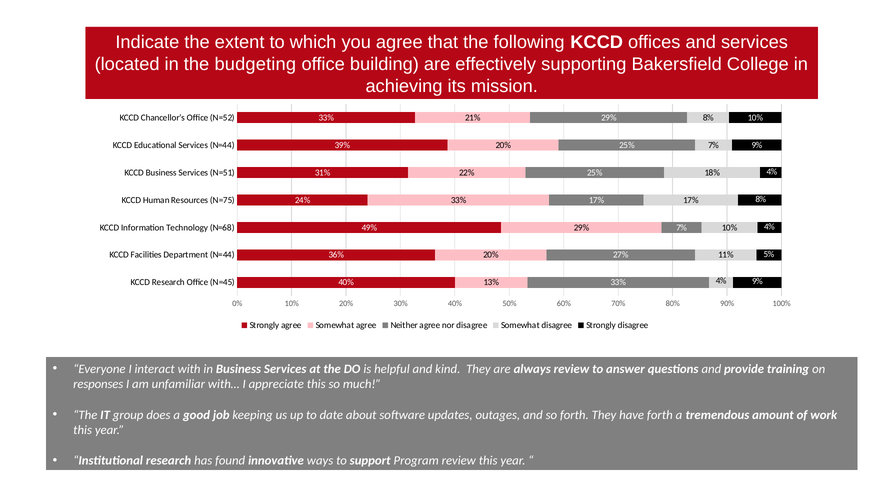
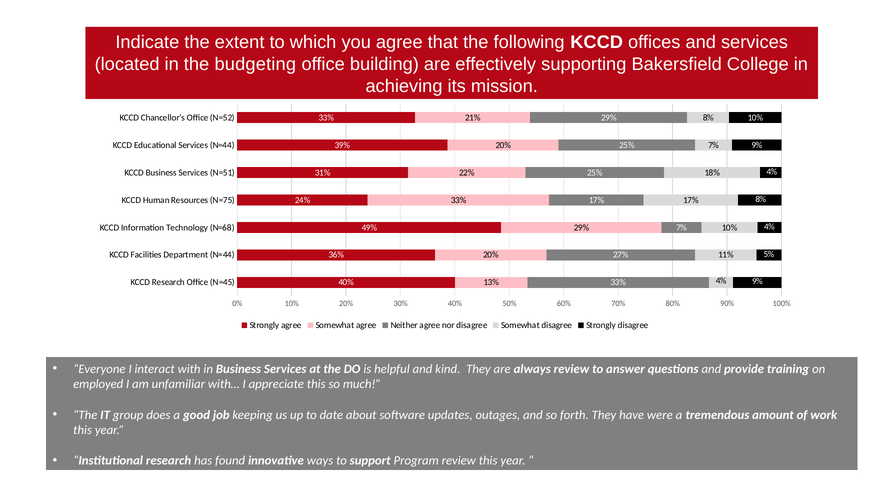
responses: responses -> employed (98, 384)
have forth: forth -> were (660, 415)
